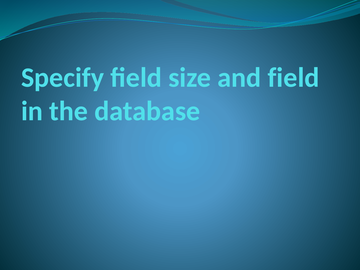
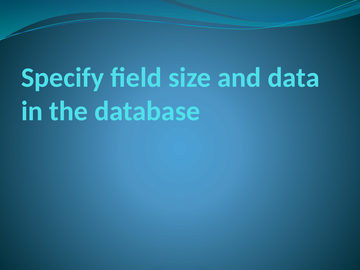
and field: field -> data (294, 78)
